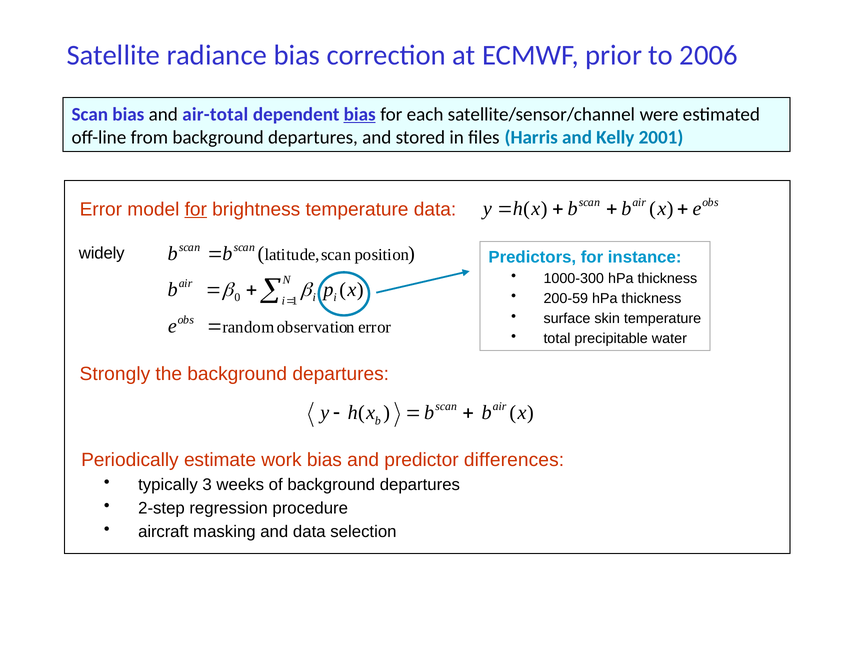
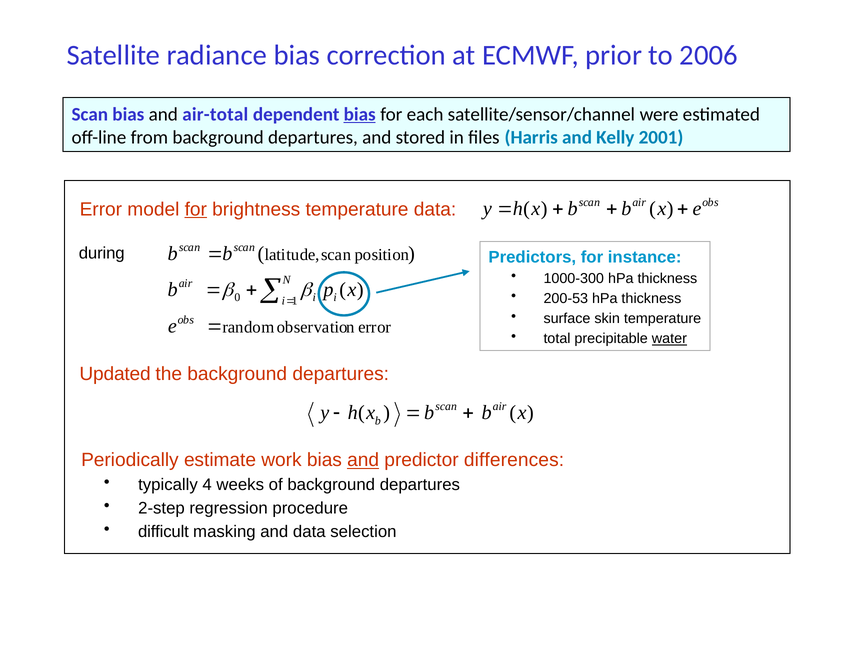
widely: widely -> during (102, 253)
200-59: 200-59 -> 200-53 (566, 299)
water underline: none -> present (669, 339)
Strongly: Strongly -> Updated (115, 374)
and underline: none -> present (363, 461)
3: 3 -> 4 (207, 485)
aircraft: aircraft -> difficult (163, 532)
